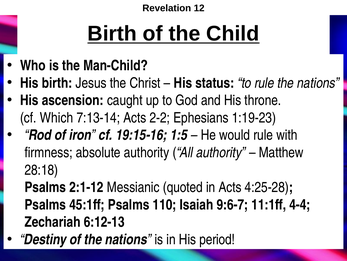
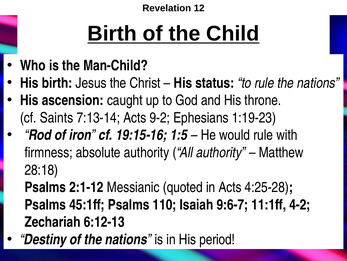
Which: Which -> Saints (57, 117)
2-2: 2-2 -> 9-2 (160, 117)
4-4: 4-4 -> 4-2 (300, 204)
